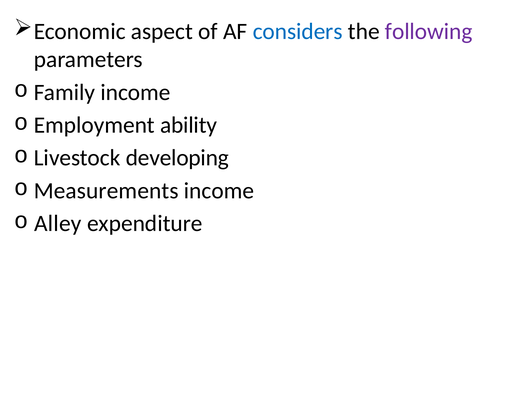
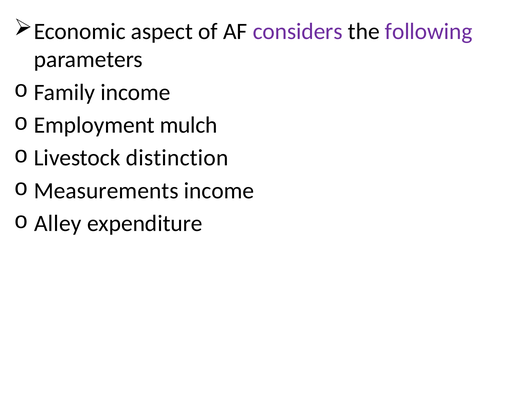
considers colour: blue -> purple (298, 32)
ability: ability -> mulch (189, 125)
developing: developing -> distinction (177, 158)
